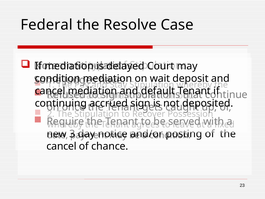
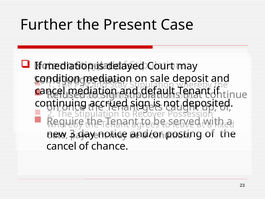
Federal: Federal -> Further (47, 25)
Resolve: Resolve -> Present (130, 25)
wait: wait -> sale (160, 78)
